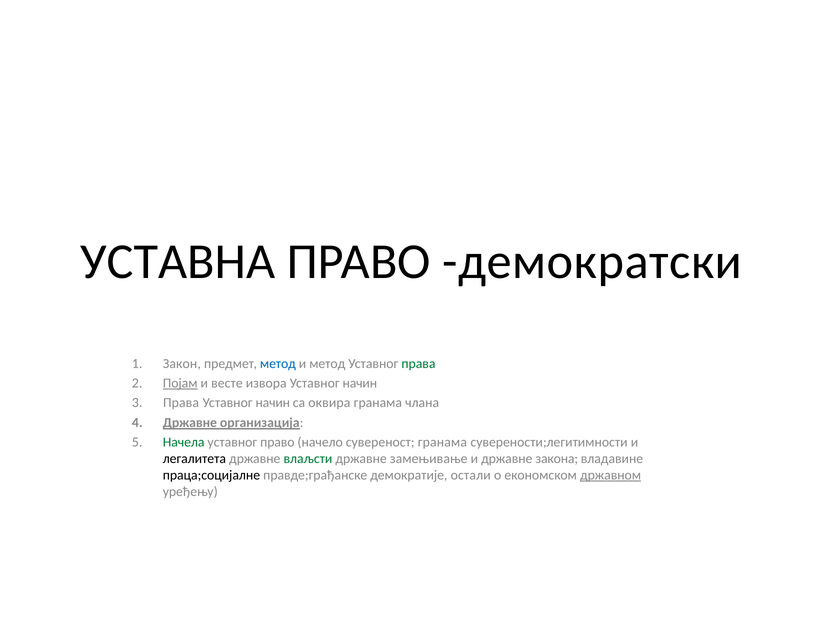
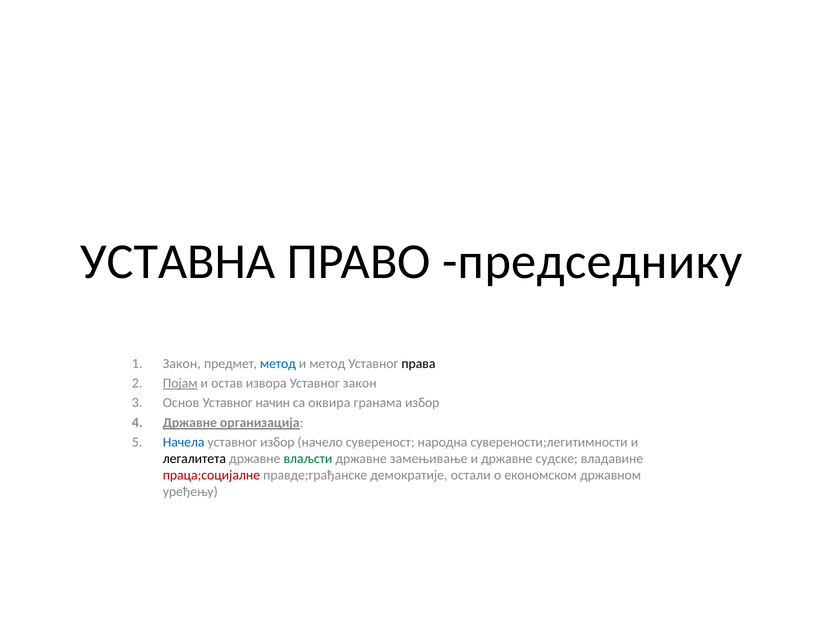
демократски: демократски -> председнику (592, 262)
права colour: green -> black (418, 364)
весте: весте -> остав (227, 383)
извора Уставног начин: начин -> закон (360, 383)
Права: Права -> Основ (181, 403)
гранама члана: члана -> избор (422, 403)
Начела colour: green -> blue (184, 442)
уставног право: право -> избор (277, 442)
сувереност гранама: гранама -> народна (442, 442)
закона: закона -> судске (557, 459)
праца;социјалне colour: black -> red (211, 475)
државном underline: present -> none (611, 475)
